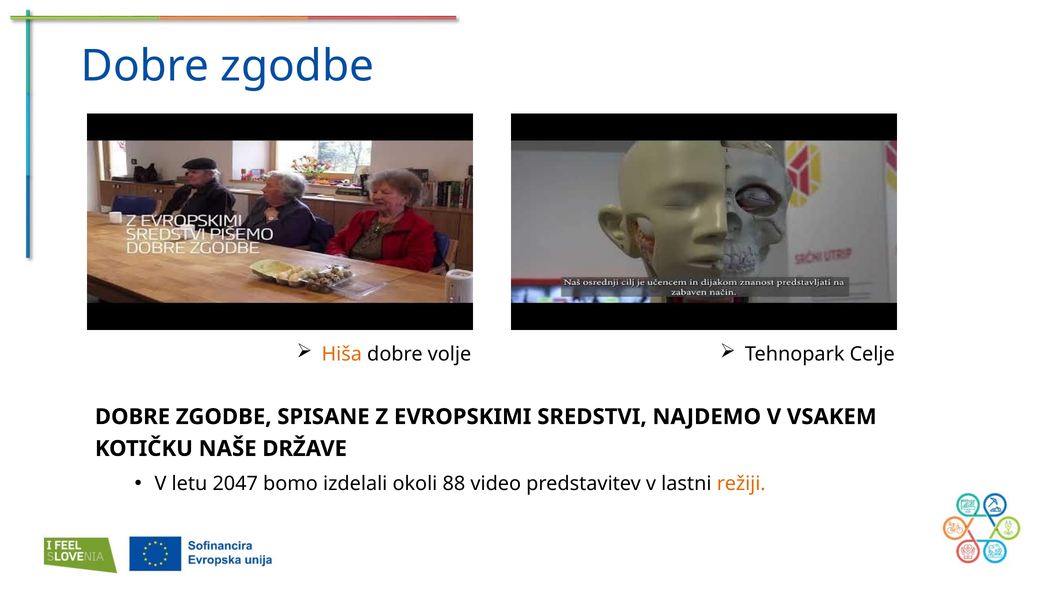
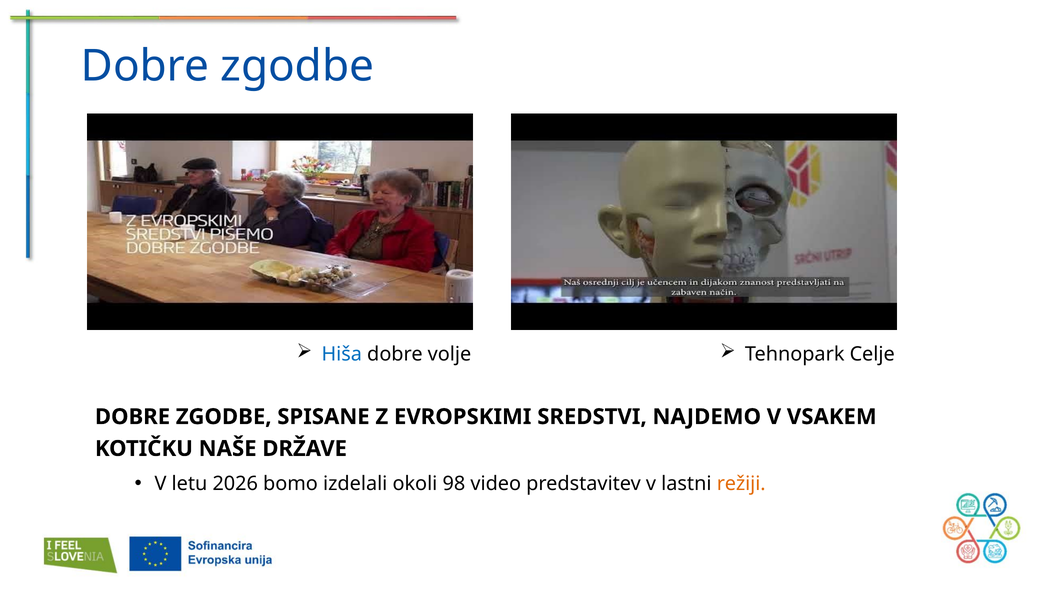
Hiša colour: orange -> blue (342, 355)
2047: 2047 -> 2026 (235, 484)
88: 88 -> 98 (454, 484)
